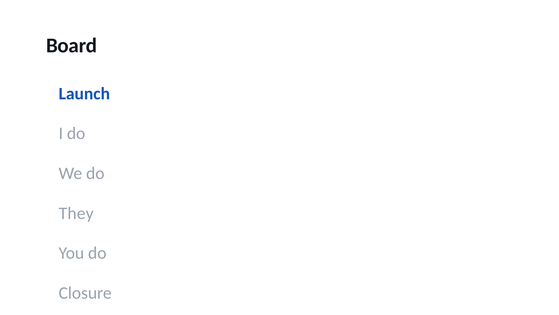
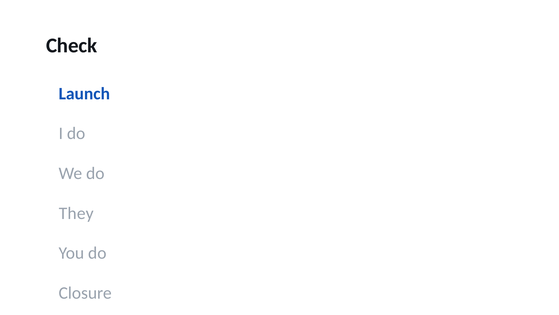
Board: Board -> Check (72, 45)
